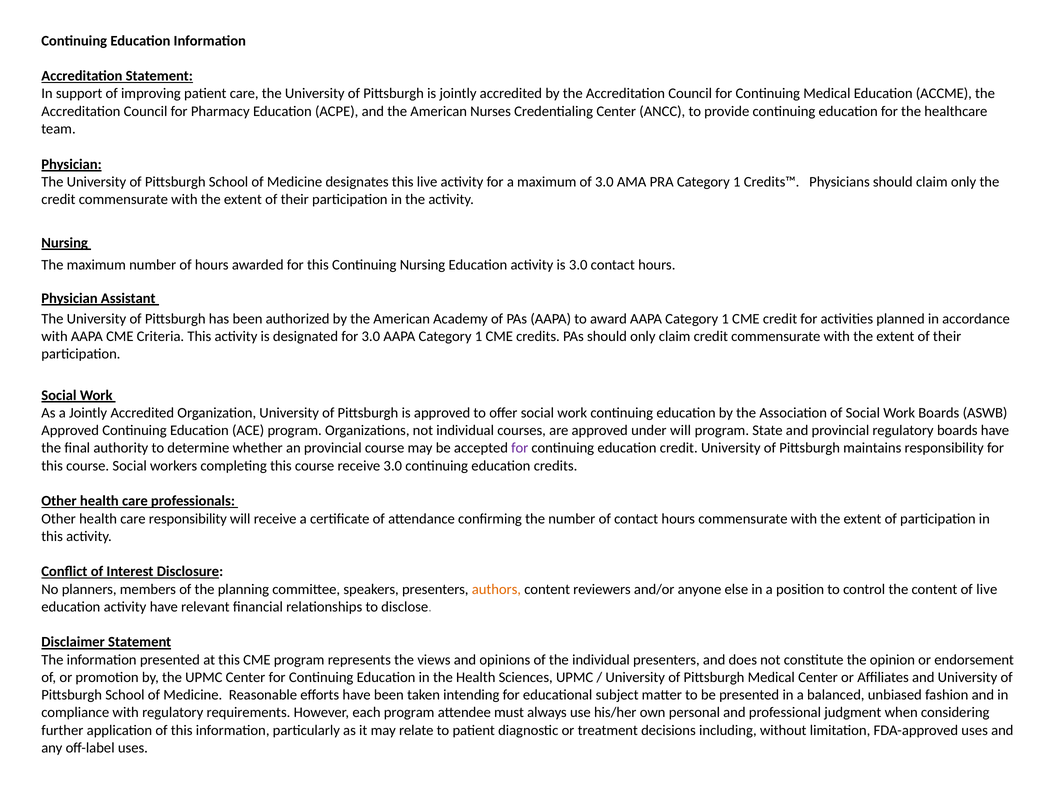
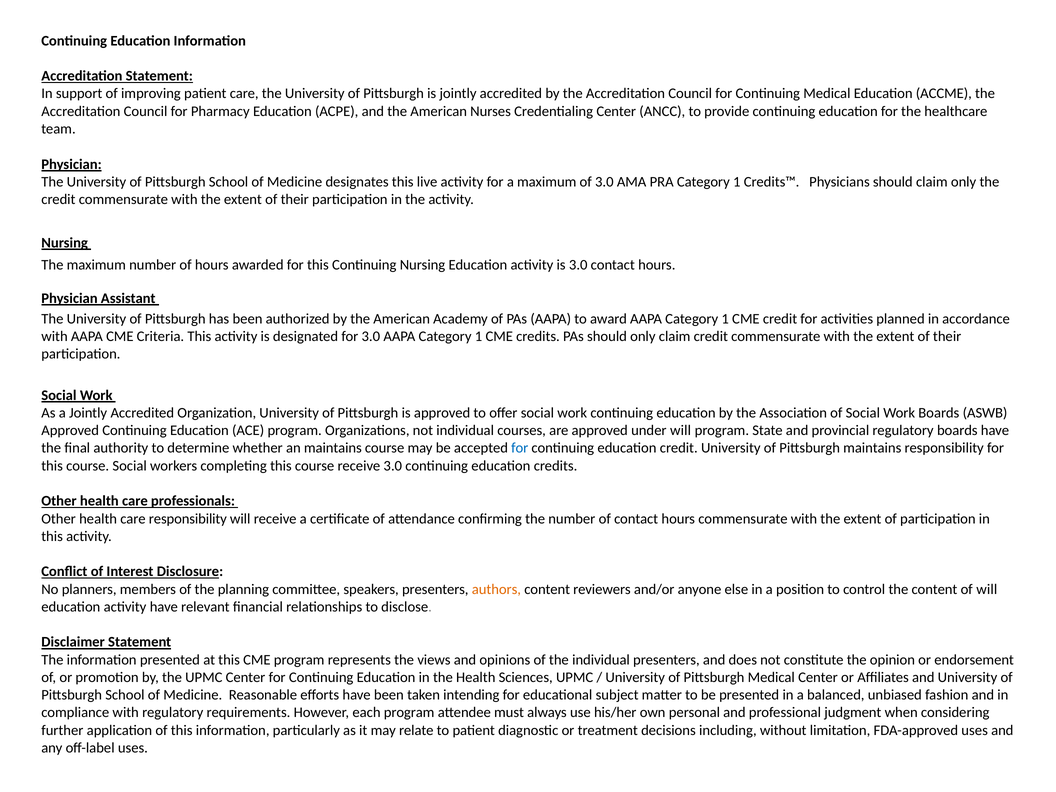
an provincial: provincial -> maintains (333, 448)
for colour: purple -> blue (520, 448)
of live: live -> will (987, 589)
